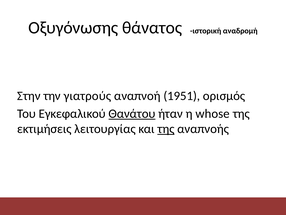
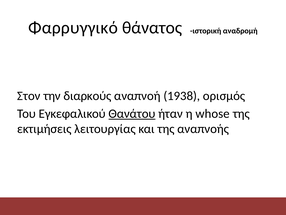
Οξυγόνωσης: Οξυγόνωσης -> Φαρρυγγικό (73, 28)
Στην: Στην -> Στον (29, 96)
γιατρούς: γιατρούς -> διαρκούς (87, 96)
1951: 1951 -> 1938 (182, 96)
της underline: present -> none (166, 129)
